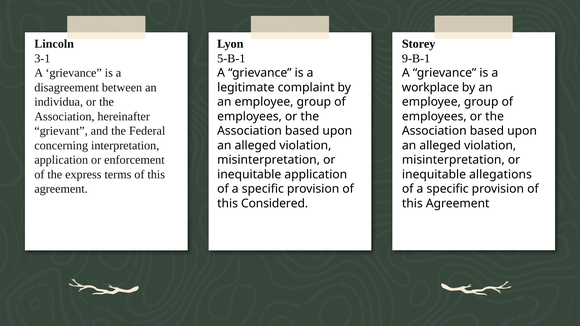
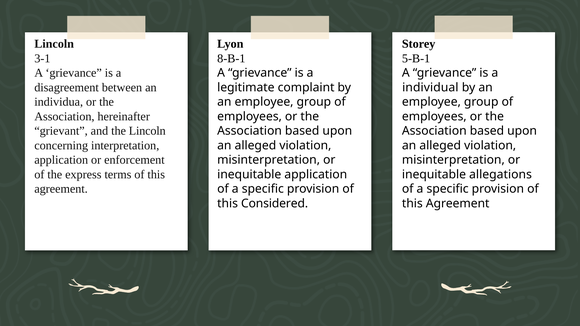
5-B-1: 5-B-1 -> 8-B-1 (231, 59)
9-B-1: 9-B-1 -> 5-B-1 (416, 58)
workplace: workplace -> individual (430, 87)
the Federal: Federal -> Lincoln (147, 131)
